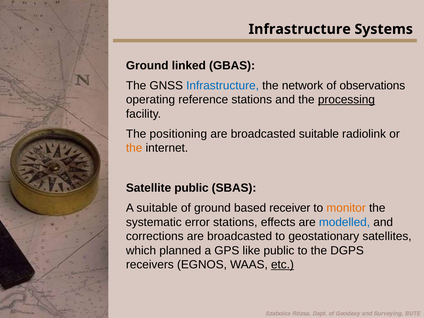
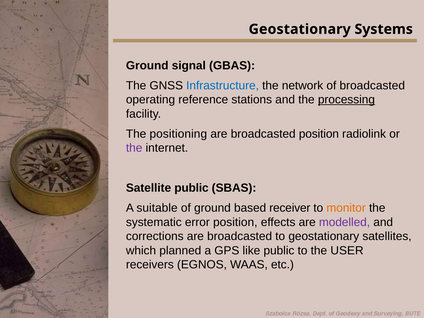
Infrastructure: Infrastructure -> Geostationary (300, 29)
linked: linked -> signal (189, 65)
of observations: observations -> broadcasted (372, 86)
broadcasted suitable: suitable -> position (319, 134)
the colour: orange -> purple (134, 148)
error stations: stations -> position (235, 222)
modelled colour: blue -> purple (345, 222)
DGPS: DGPS -> USER (347, 250)
etc underline: present -> none (282, 265)
